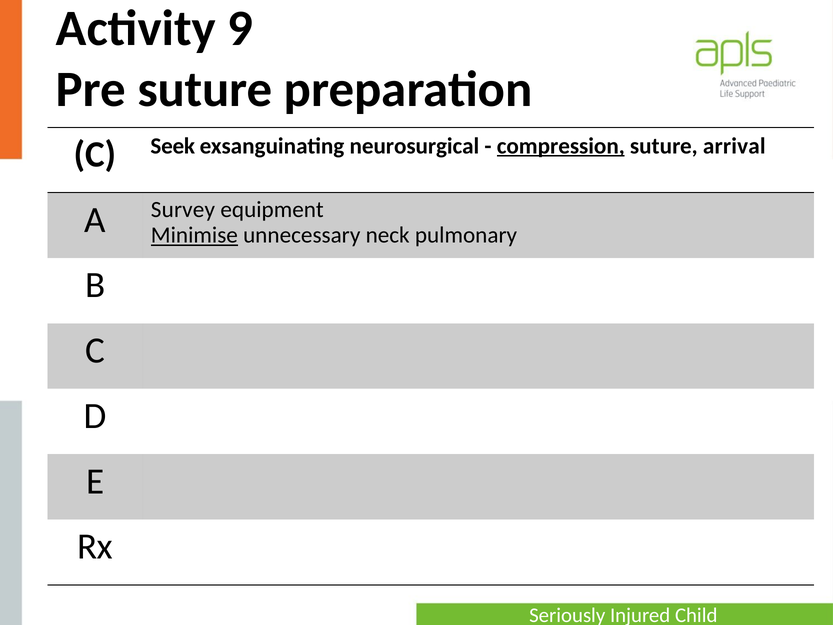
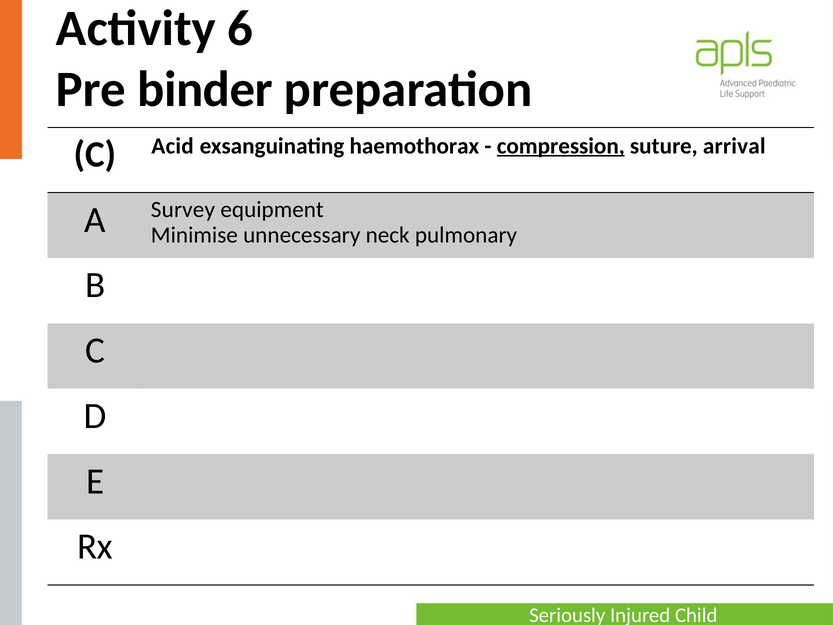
9: 9 -> 6 (240, 28)
Pre suture: suture -> binder (205, 89)
Seek: Seek -> Acid (173, 146)
neurosurgical: neurosurgical -> haemothorax (414, 146)
Minimise underline: present -> none (194, 235)
